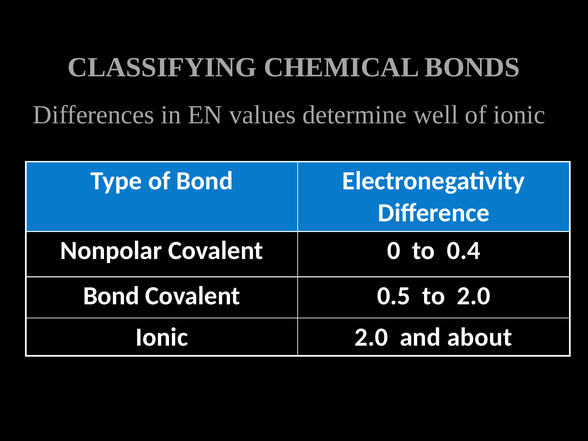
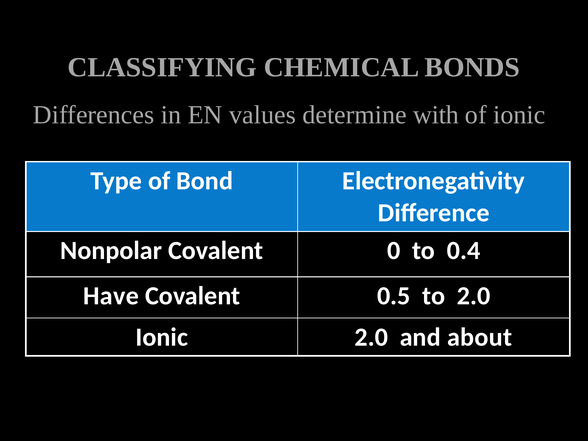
well: well -> with (436, 115)
Bond: Bond -> Have (111, 296)
